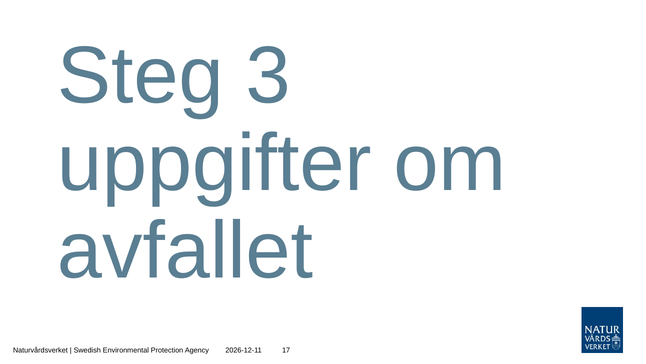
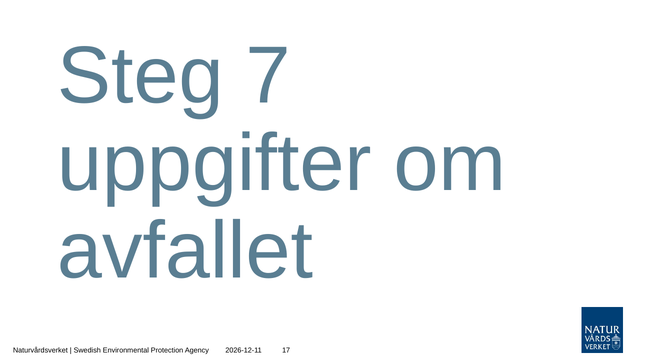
3: 3 -> 7 (268, 76)
